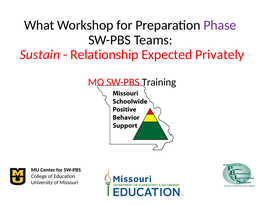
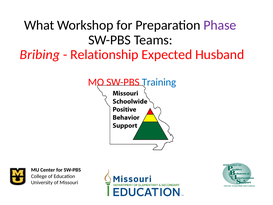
Sustain: Sustain -> Bribing (40, 55)
Privately: Privately -> Husband (220, 55)
Training colour: black -> blue (159, 82)
